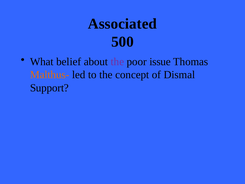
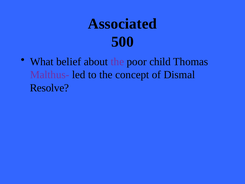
issue: issue -> child (160, 62)
Malthus- colour: orange -> purple (50, 75)
Support: Support -> Resolve (49, 88)
